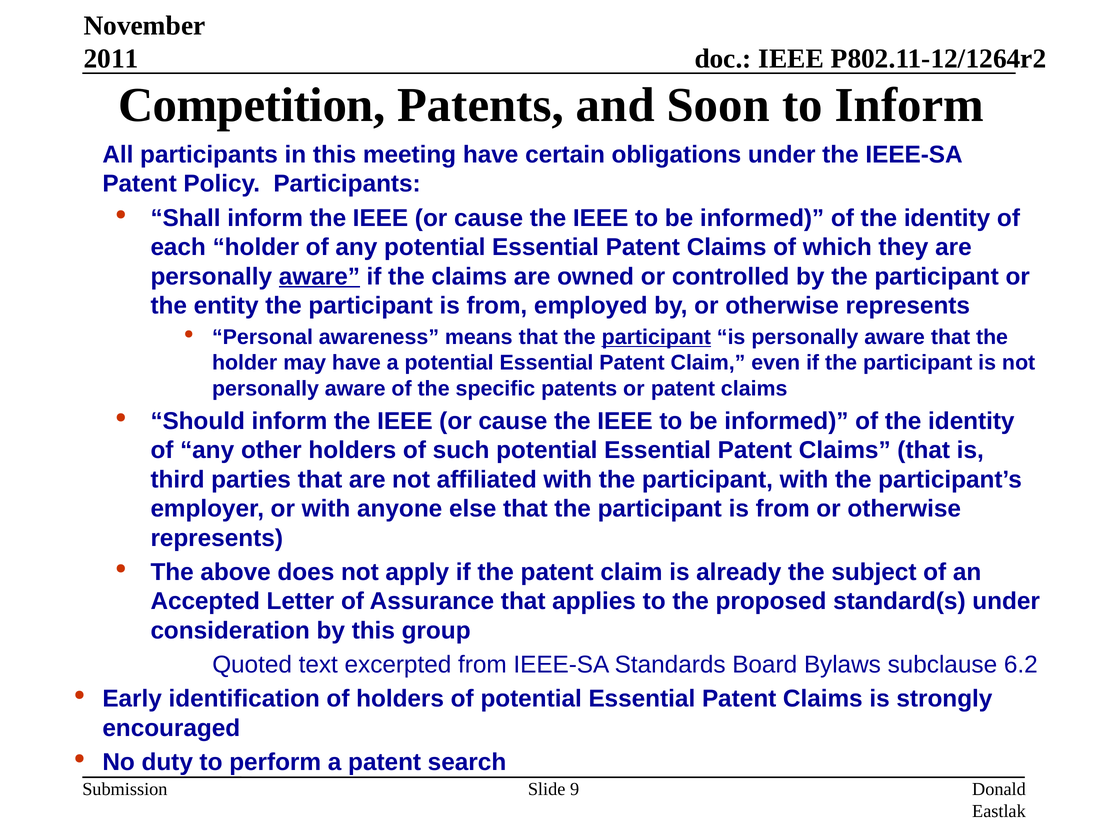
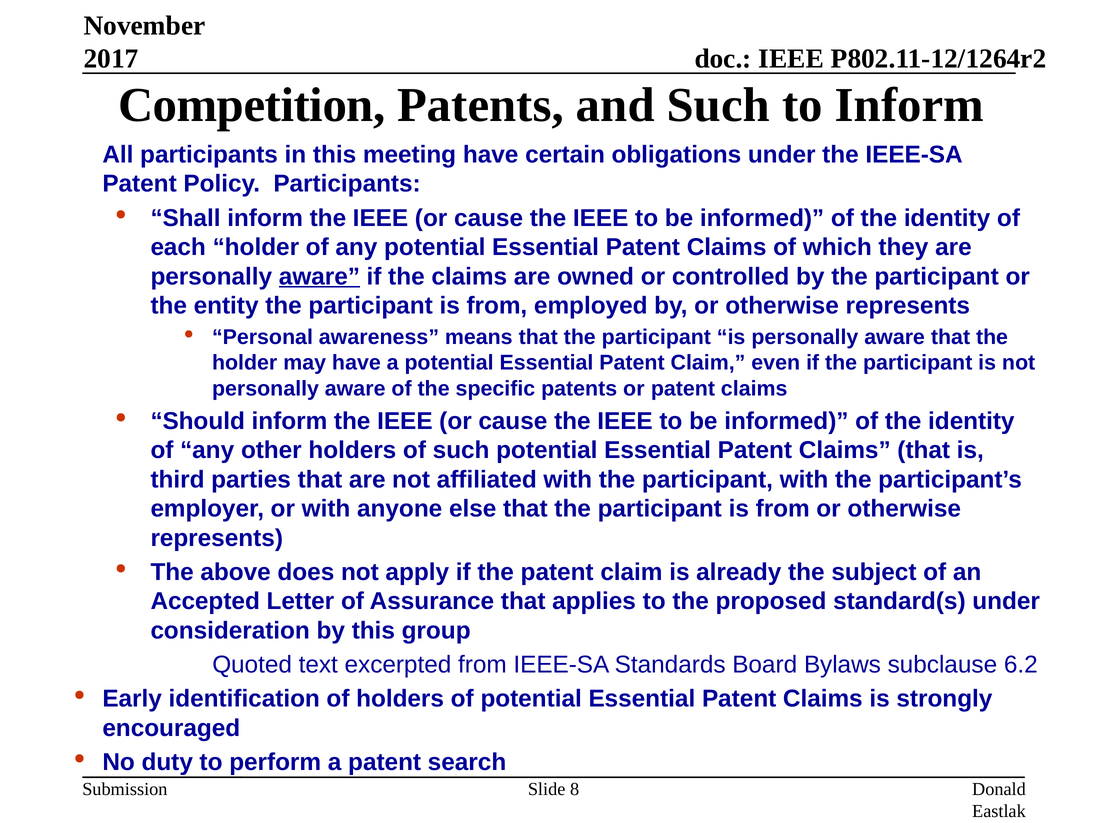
2011: 2011 -> 2017 (111, 59)
and Soon: Soon -> Such (718, 105)
participant underline: present -> none (656, 337)
9: 9 -> 8 (575, 790)
